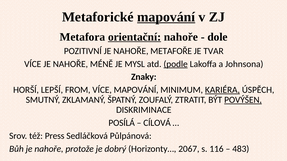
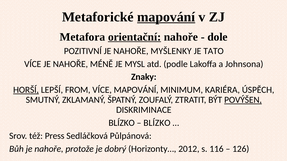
METAFOŘE: METAFOŘE -> MYŠLENKY (171, 51)
TVAR: TVAR -> TATO (214, 51)
podle underline: present -> none (176, 64)
HORŠÍ underline: none -> present (26, 90)
KARIÉRA underline: present -> none (222, 90)
POSÍLÁ: POSÍLÁ -> BLÍZKO (122, 123)
CÍLOVÁ: CÍLOVÁ -> BLÍZKO (157, 123)
2067: 2067 -> 2012 (189, 149)
483: 483 -> 126 (241, 149)
